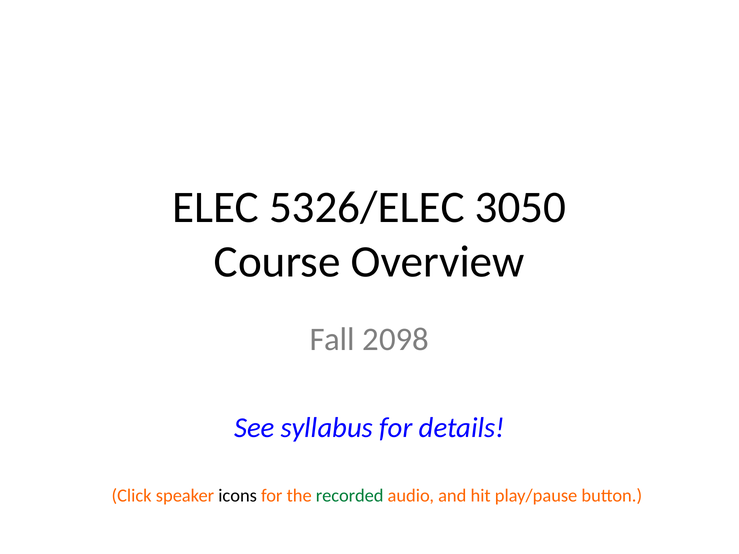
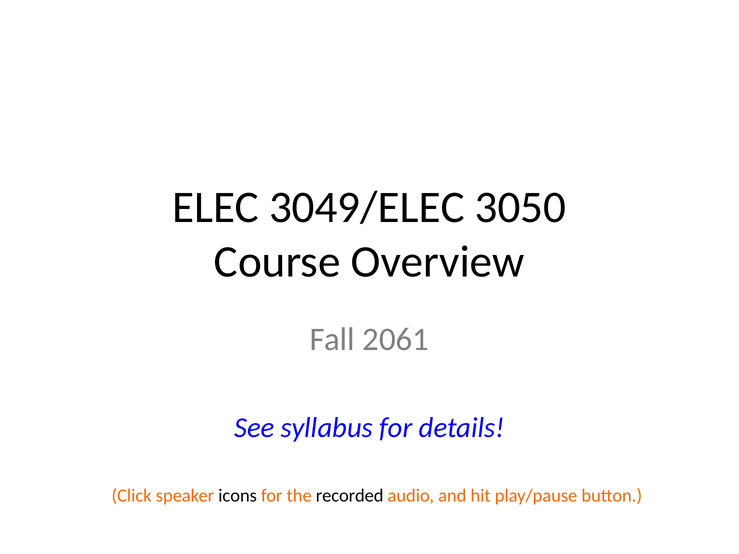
5326/ELEC: 5326/ELEC -> 3049/ELEC (367, 208)
2098: 2098 -> 2061 (396, 340)
recorded colour: green -> black (350, 496)
